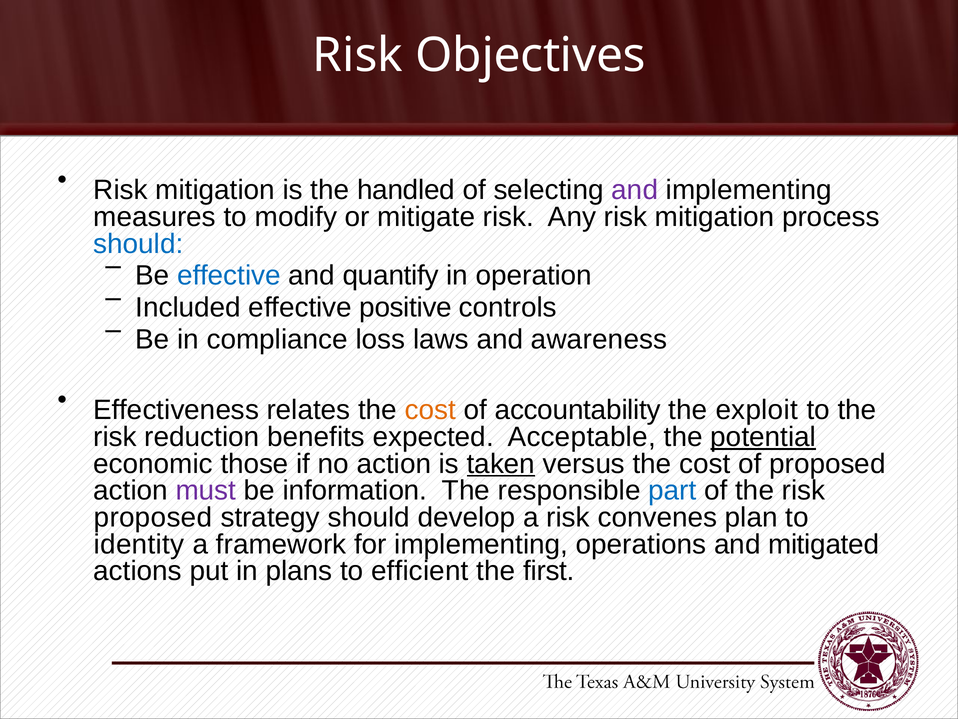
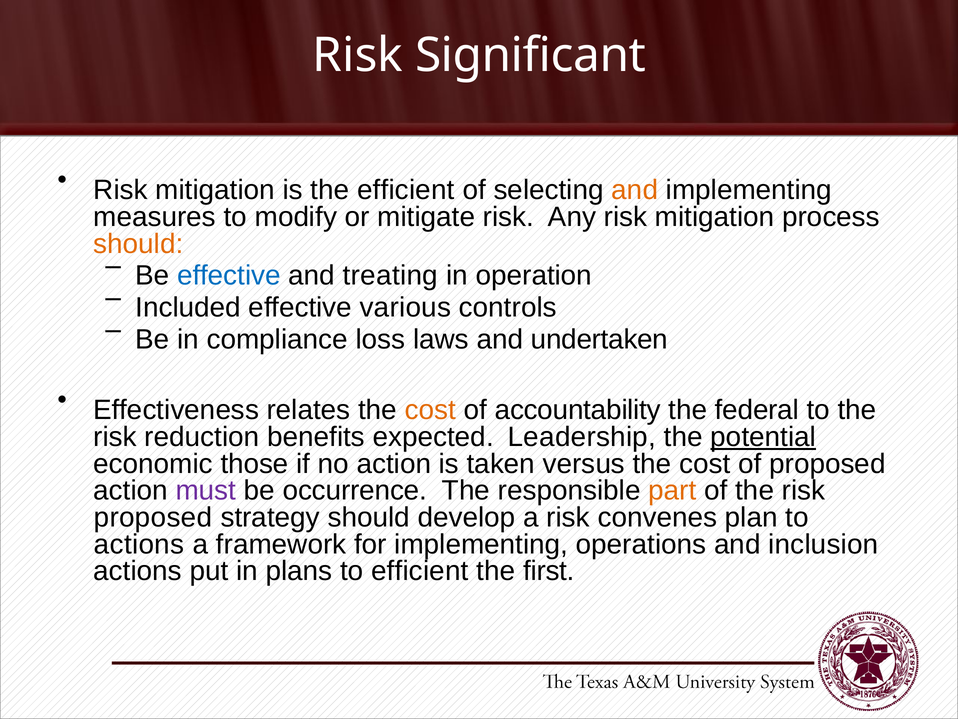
Objectives: Objectives -> Significant (531, 55)
the handled: handled -> efficient (406, 190)
and colour: purple -> orange (635, 190)
should colour: blue -> orange (138, 244)
quantify: quantify -> treating (390, 276)
positive: positive -> various (405, 307)
awareness: awareness -> undertaken (599, 339)
exploit: exploit -> federal (757, 410)
Acceptable: Acceptable -> Leadership (582, 437)
taken underline: present -> none (501, 464)
information: information -> occurrence (355, 490)
part colour: blue -> orange (672, 490)
identity: identity -> actions (139, 544)
mitigated: mitigated -> inclusion (823, 544)
